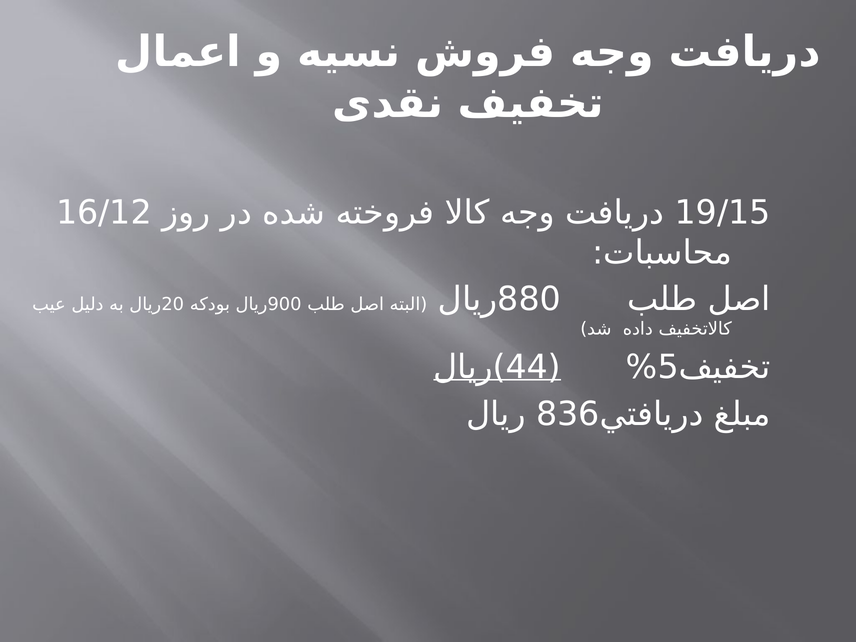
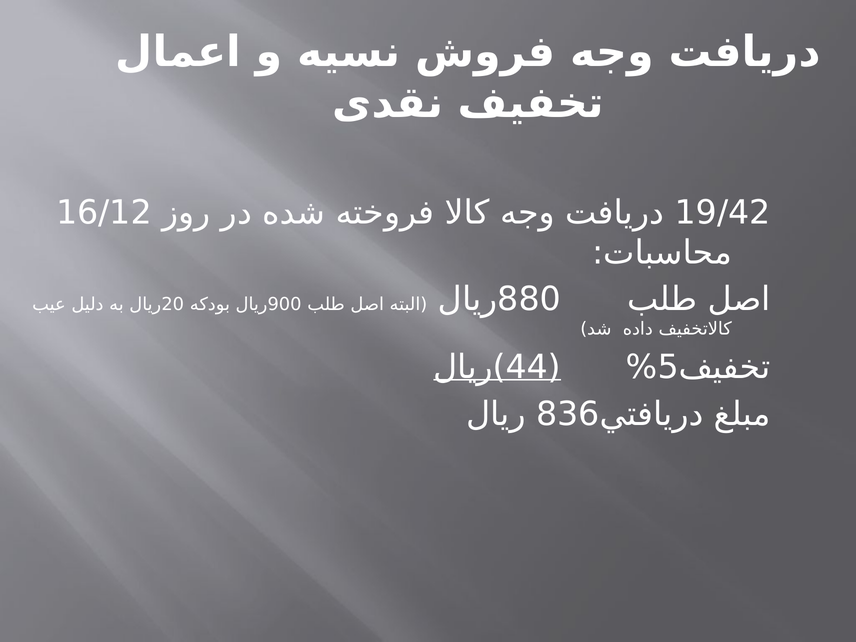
19/15: 19/15 -> 19/42 (723, 213)
